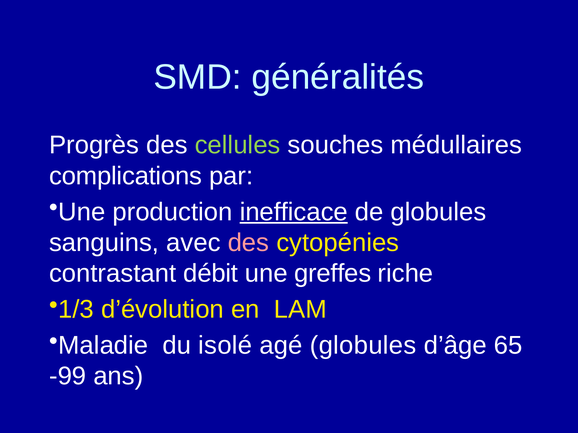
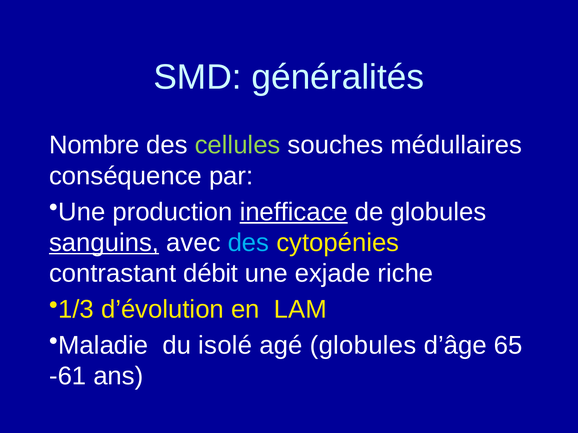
Progrès: Progrès -> Nombre (94, 145)
complications: complications -> conséquence (126, 176)
sanguins underline: none -> present (104, 243)
des colour: pink -> light blue (248, 243)
greffes: greffes -> exjade (333, 274)
-99: -99 -> -61 (68, 377)
